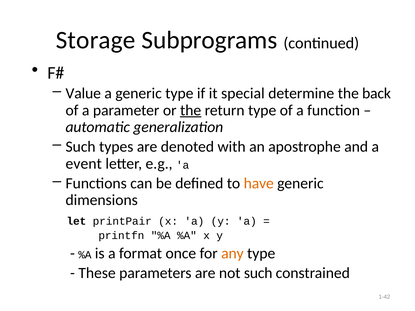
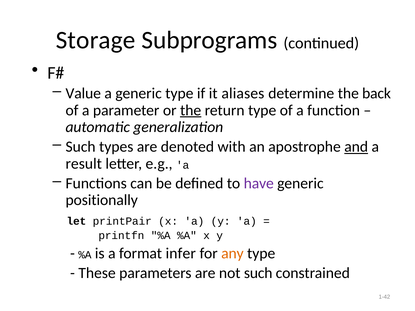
special: special -> aliases (243, 94)
and underline: none -> present (356, 147)
event: event -> result (84, 164)
have colour: orange -> purple (259, 183)
dimensions: dimensions -> positionally (102, 200)
once: once -> infer (181, 254)
